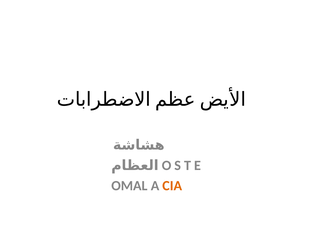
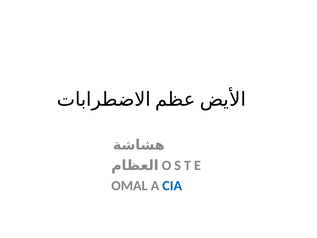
CIA colour: orange -> blue (172, 186)
